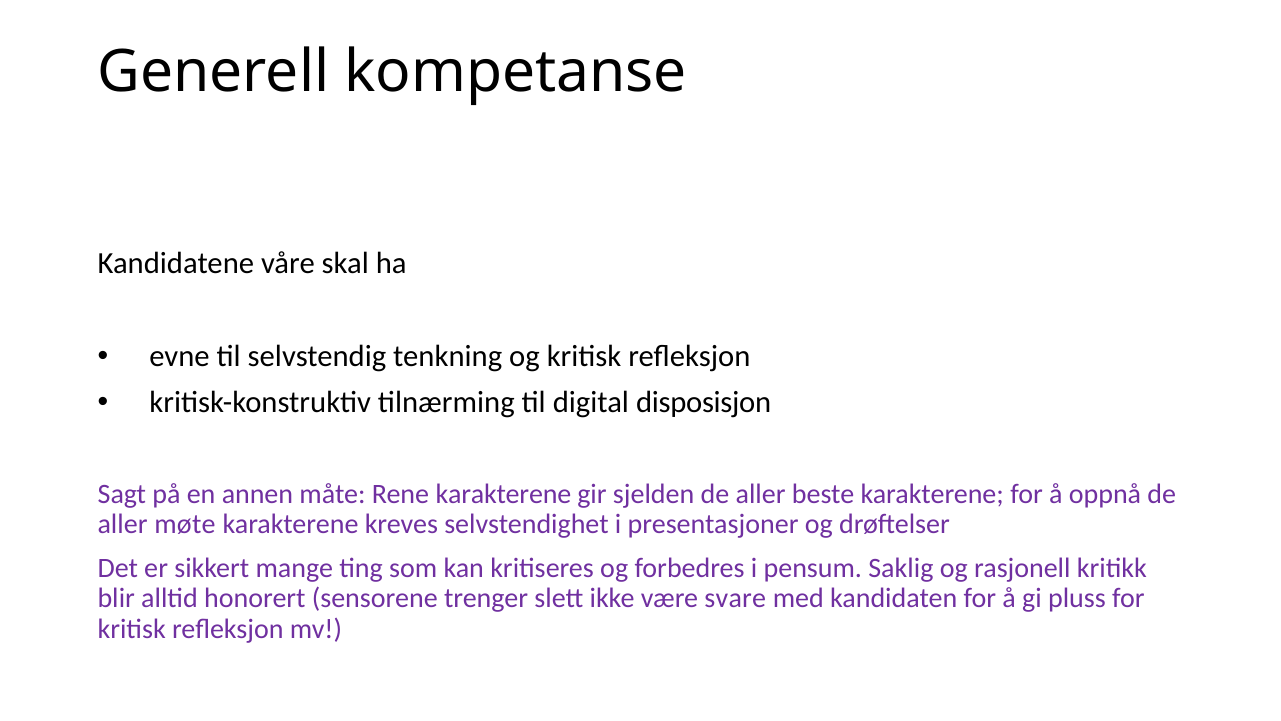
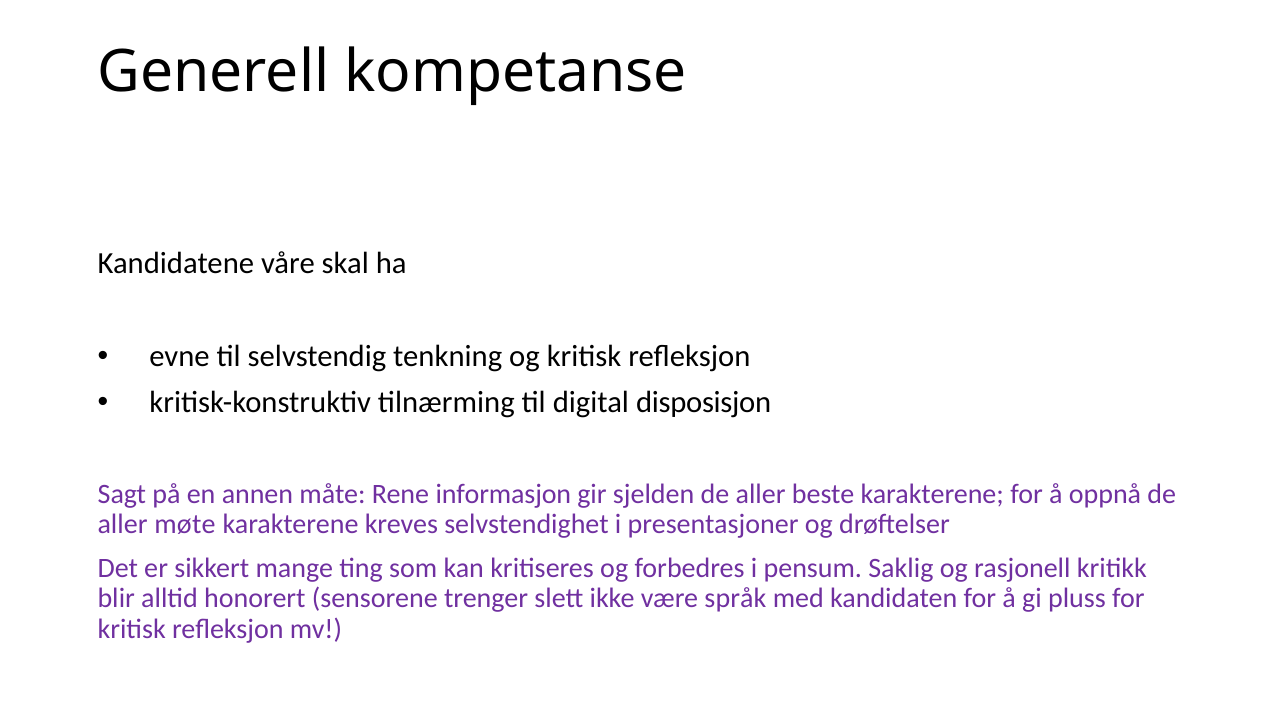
Rene karakterene: karakterene -> informasjon (503, 494)
svare: svare -> språk (735, 598)
